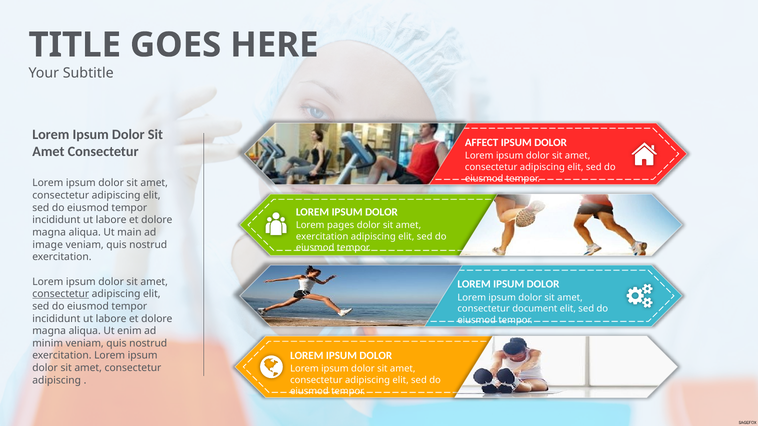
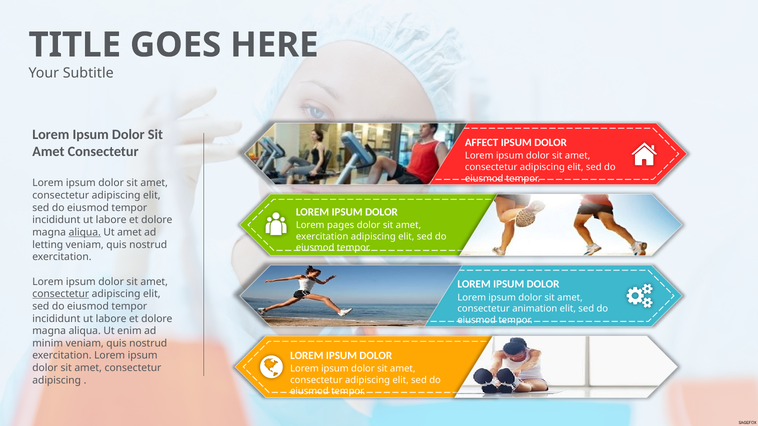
aliqua underline: none -> present (85, 233)
Ut main: main -> amet (129, 233)
image: image -> letting (48, 245)
document: document -> animation (535, 309)
